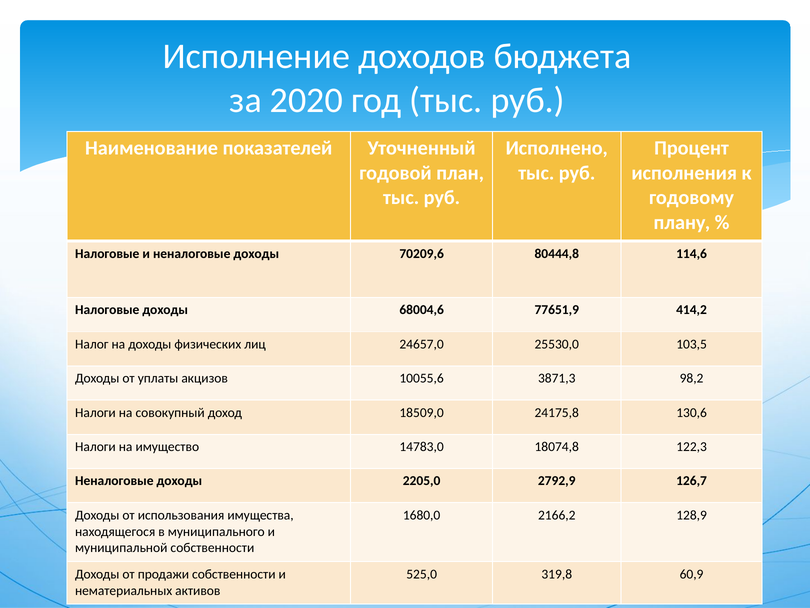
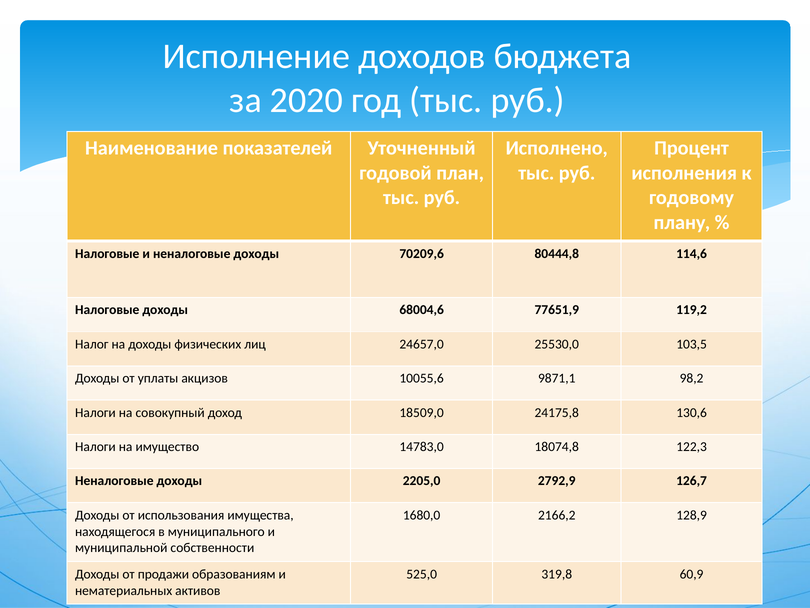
414,2: 414,2 -> 119,2 (692, 310)
3871,3: 3871,3 -> 9871,1 (557, 378)
продажи собственности: собственности -> образованиям (234, 574)
